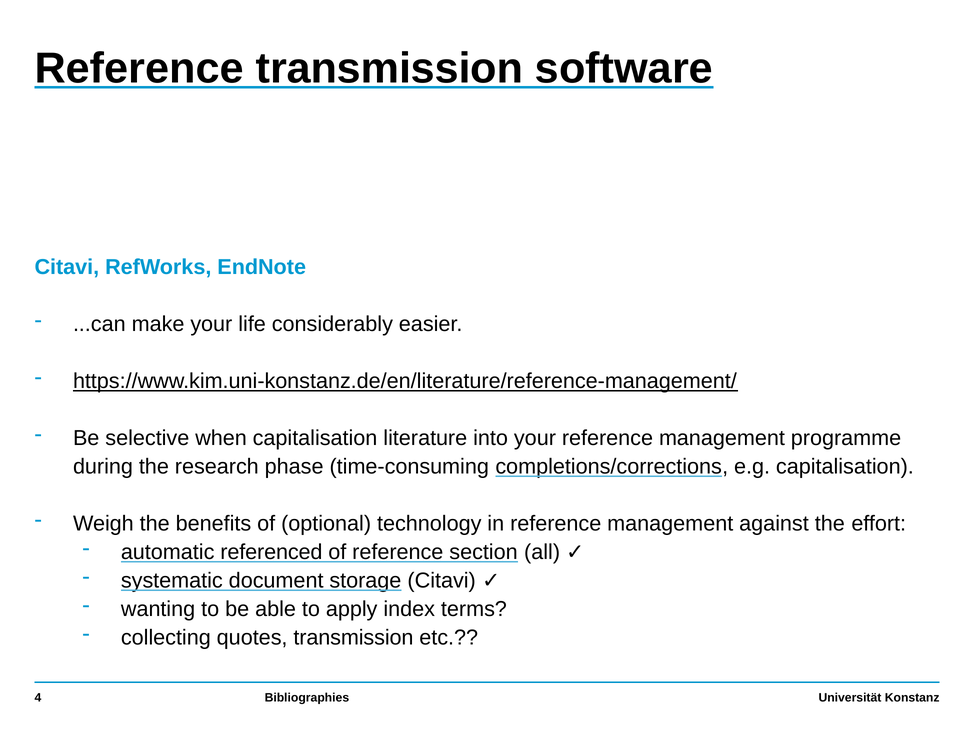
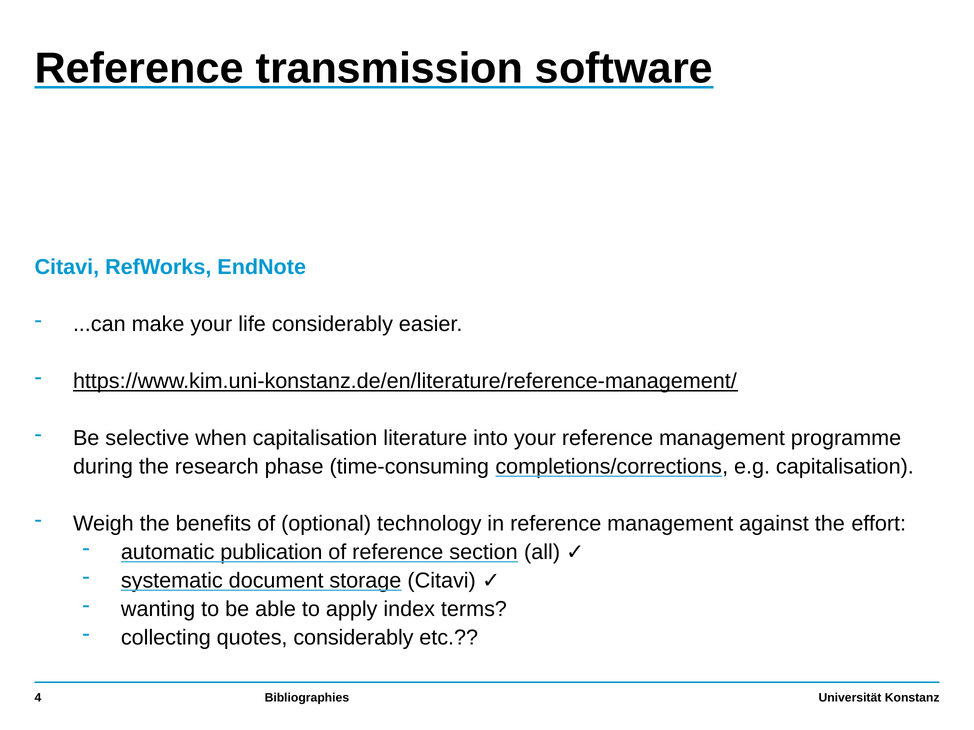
referenced: referenced -> publication (271, 553)
quotes transmission: transmission -> considerably (353, 638)
